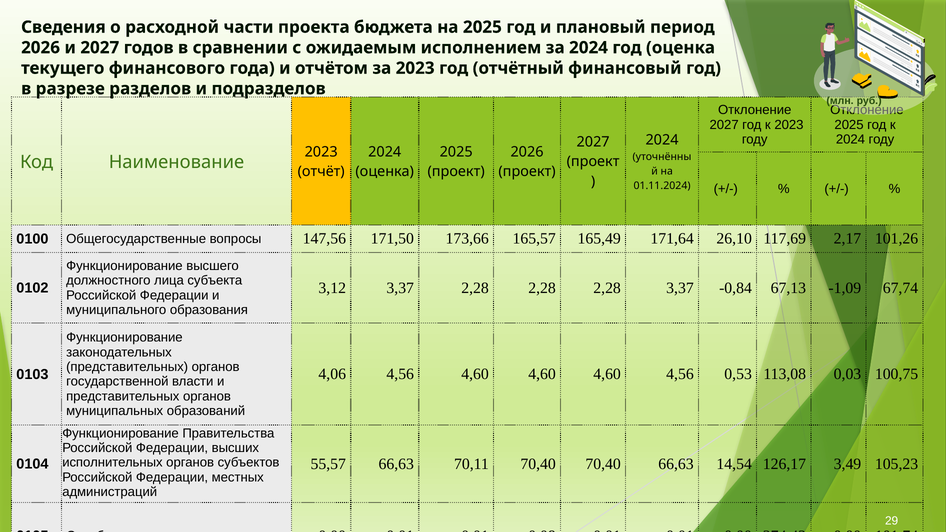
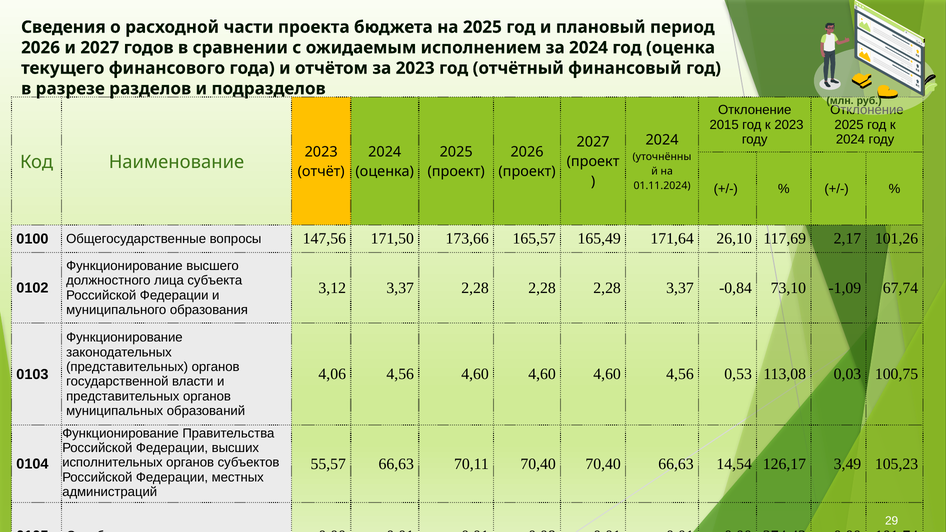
2027: 2027 -> 2015 (724, 125)
67,13: 67,13 -> 73,10 (788, 288)
